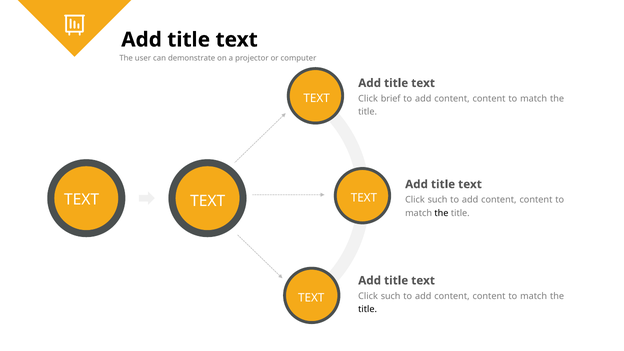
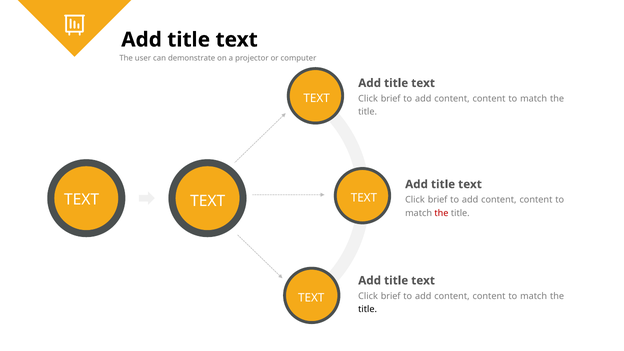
such: such -> brief (438, 200)
the colour: black -> red (441, 213)
such: such -> brief (391, 296)
